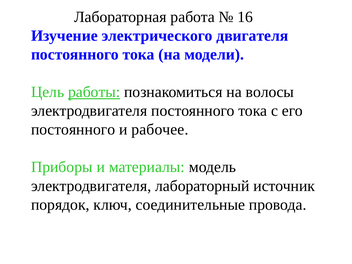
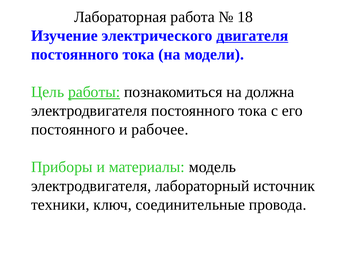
16: 16 -> 18 (245, 17)
двигателя underline: none -> present (252, 36)
волосы: волосы -> должна (270, 92)
порядок: порядок -> техники (60, 205)
